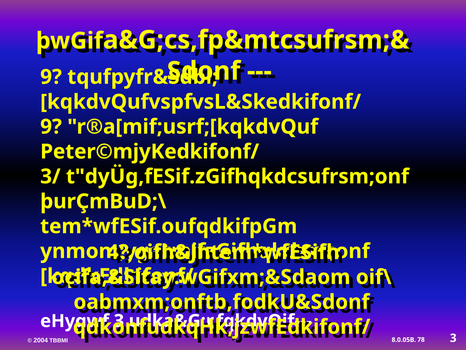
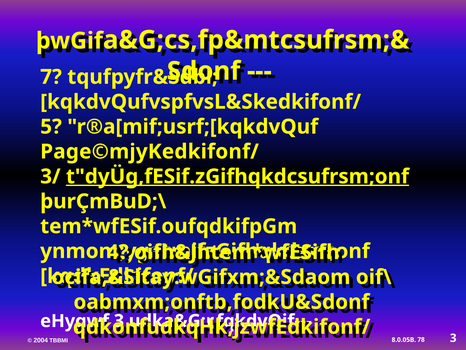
9: 9 -> 7 (51, 77)
9: 9 -> 5 (51, 127)
Peter©mjyKedkifonf/: Peter©mjyKedkifonf/ -> Page©mjyKedkifonf/ (150, 151)
t"dyÜg,fESif.zGifhqkdcsufrsm;onf underline: none -> present (237, 176)
